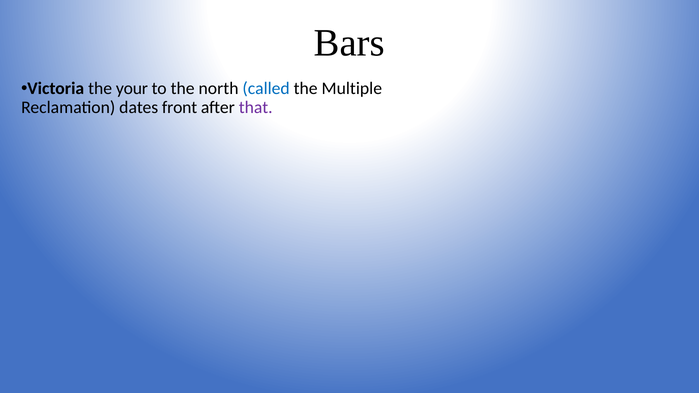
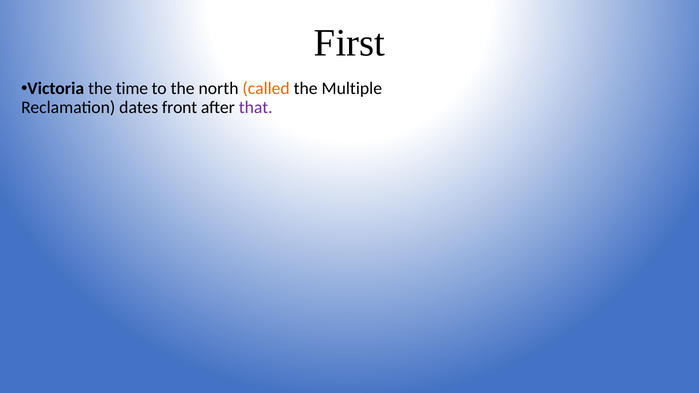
Bars: Bars -> First (349, 43)
your: your -> time (132, 89)
called colour: blue -> orange (266, 89)
